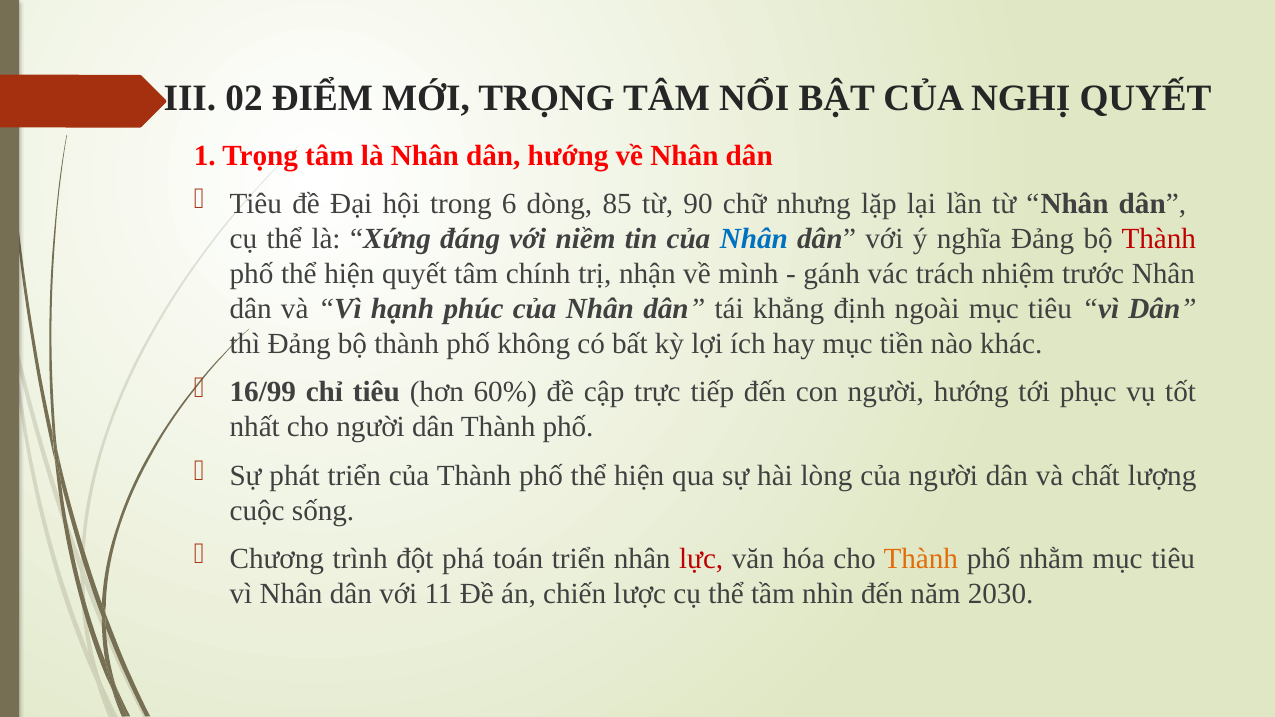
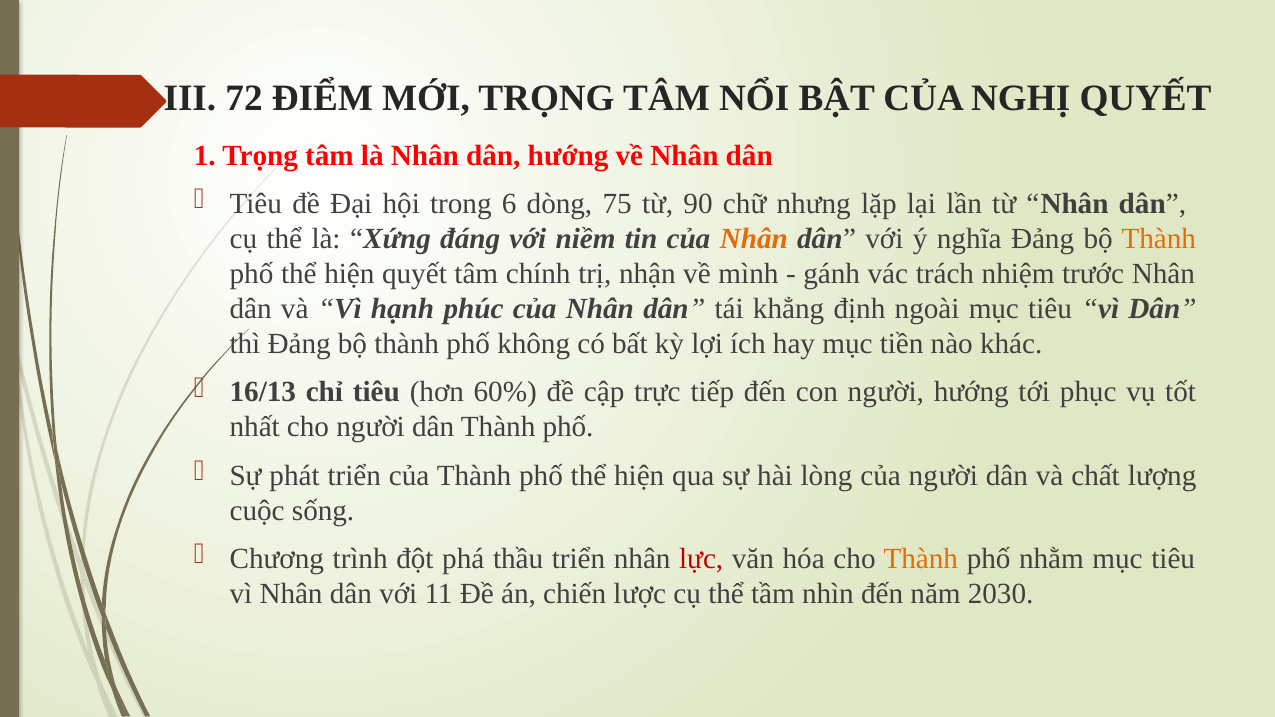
02: 02 -> 72 (244, 98)
85: 85 -> 75 (617, 204)
Nhân colour: blue -> orange (754, 239)
Thành colour: red -> orange (1159, 239)
16/99: 16/99 -> 16/13 (263, 392)
toán: toán -> thầu (518, 559)
